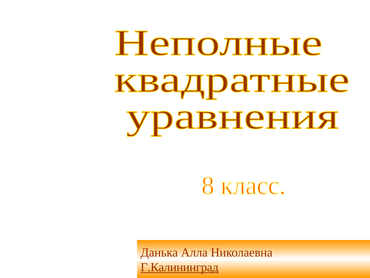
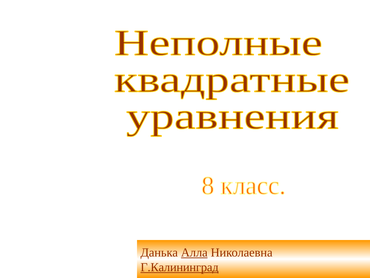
Алла underline: none -> present (194, 252)
